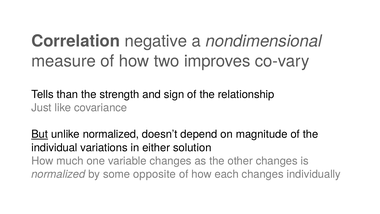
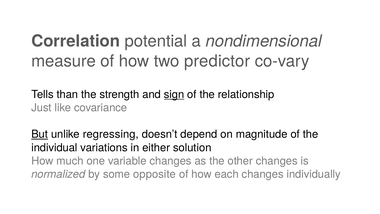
negative: negative -> potential (156, 41)
improves: improves -> predictor (217, 61)
sign underline: none -> present (174, 94)
unlike normalized: normalized -> regressing (111, 134)
